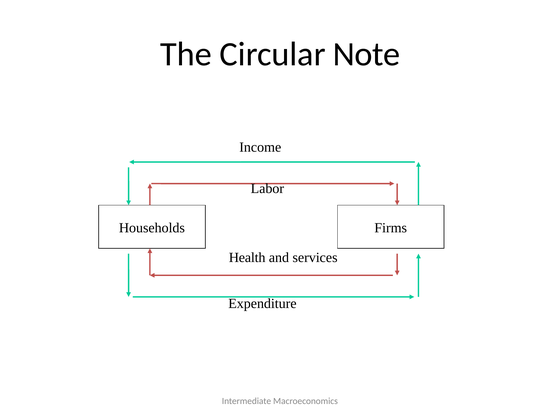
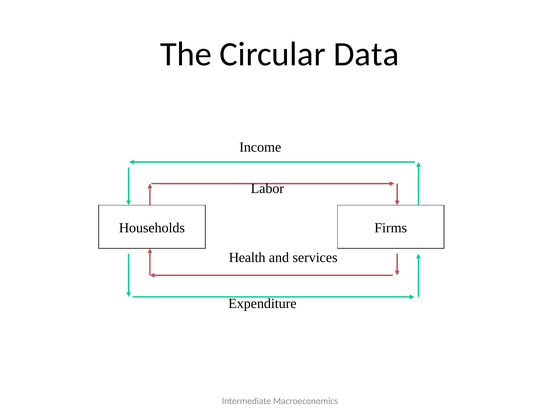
Note: Note -> Data (366, 54)
